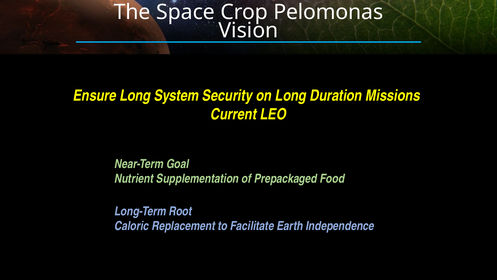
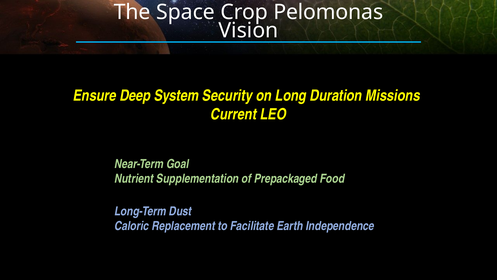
Ensure Long: Long -> Deep (135, 95)
Root: Root -> Dust (180, 211)
